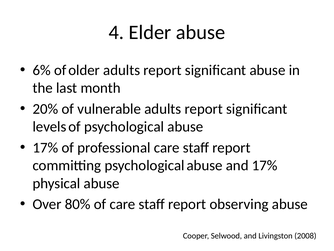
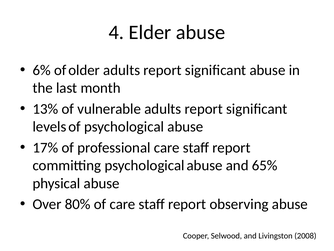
20%: 20% -> 13% (45, 109)
and 17%: 17% -> 65% (265, 165)
